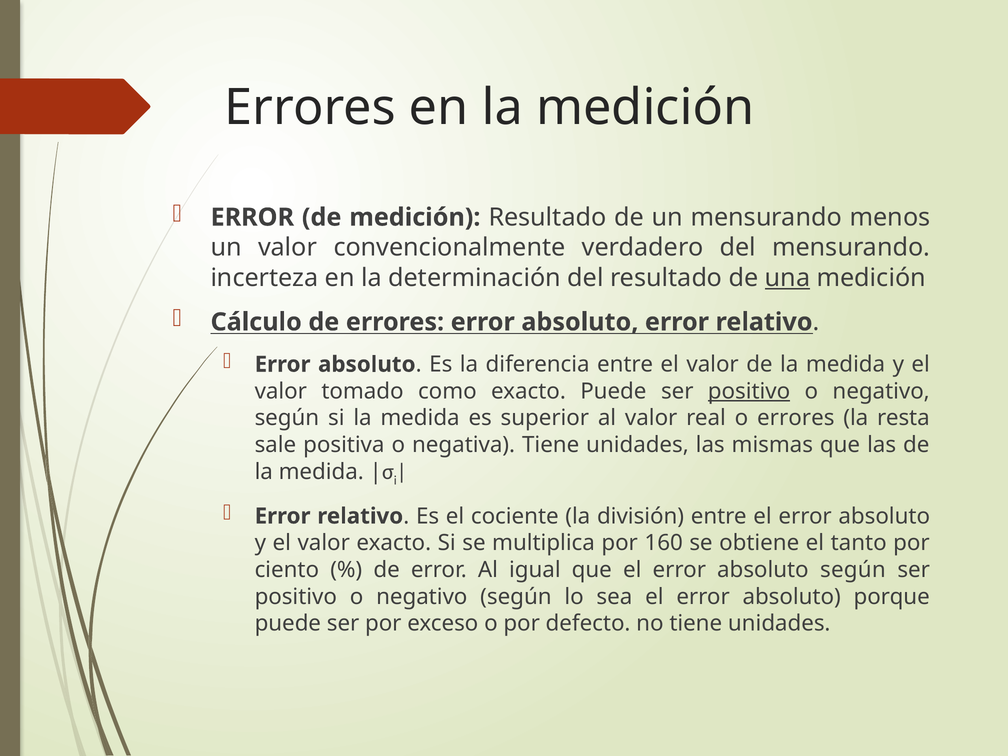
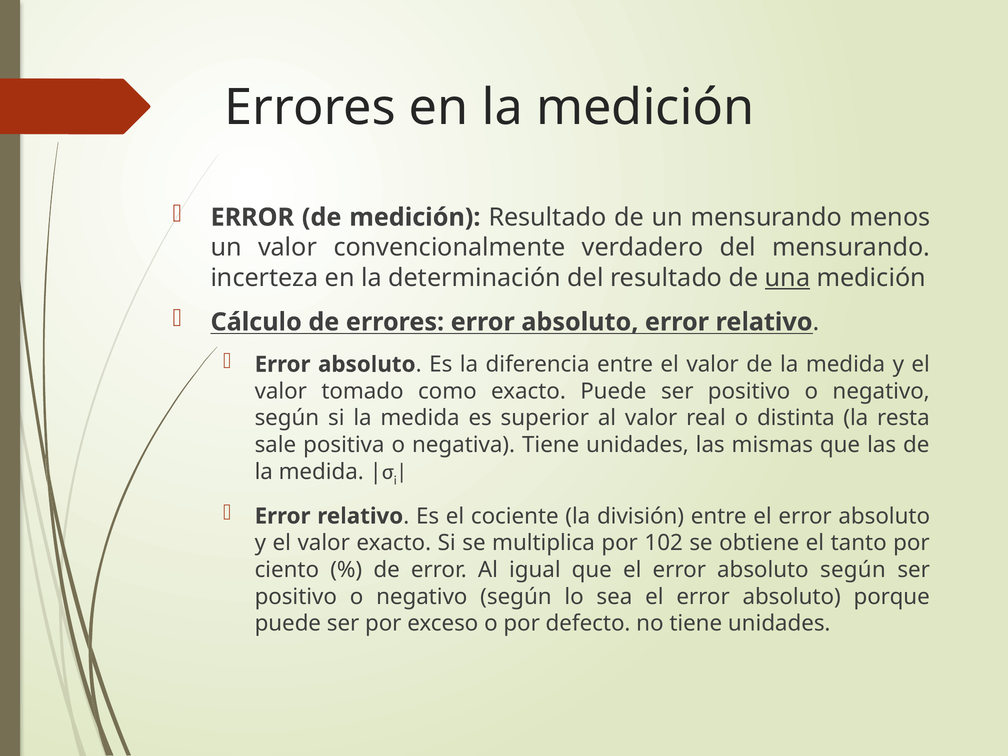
positivo underline: present -> none (749, 391)
o errores: errores -> distinta (796, 418)
160: 160 -> 102 (664, 543)
